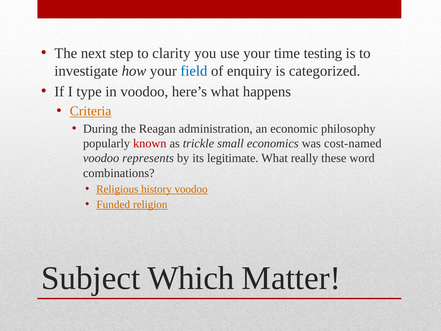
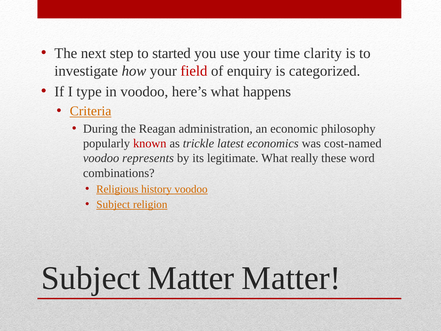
clarity: clarity -> started (172, 53)
testing: testing -> clarity (323, 53)
field colour: blue -> red (194, 71)
small: small -> latest (231, 143)
Funded: Funded -> Subject (113, 204)
Subject Which: Which -> Matter (191, 278)
